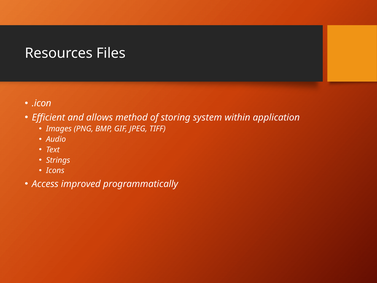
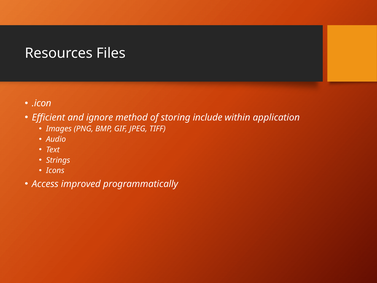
allows: allows -> ignore (100, 117)
system: system -> include (208, 117)
